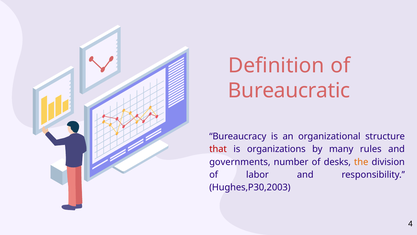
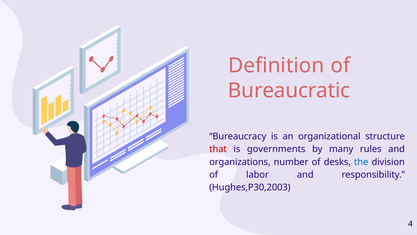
organizations: organizations -> governments (276, 149)
governments: governments -> organizations (240, 162)
the colour: orange -> blue (361, 162)
